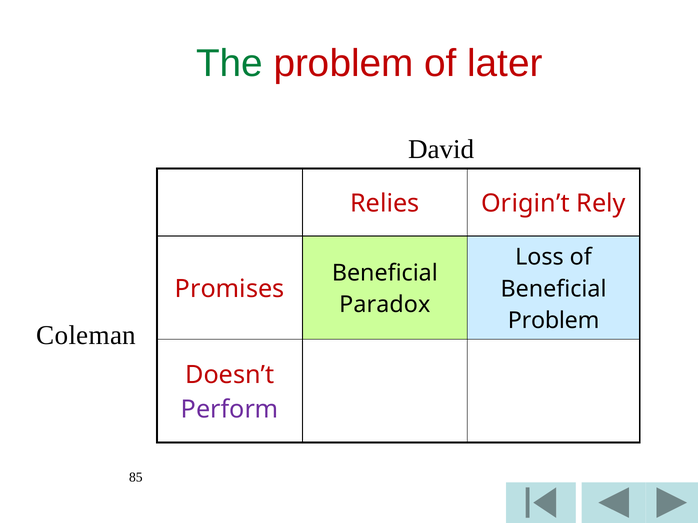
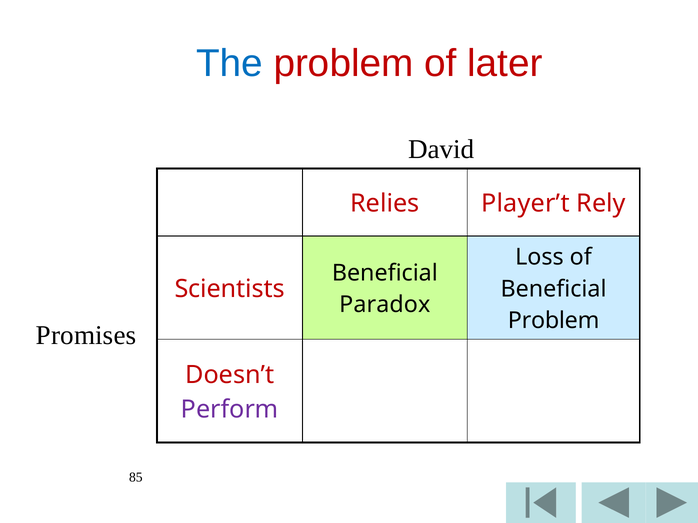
The colour: green -> blue (229, 64)
Origin’t: Origin’t -> Player’t (525, 204)
Promises: Promises -> Scientists (230, 289)
Coleman: Coleman -> Promises (86, 336)
